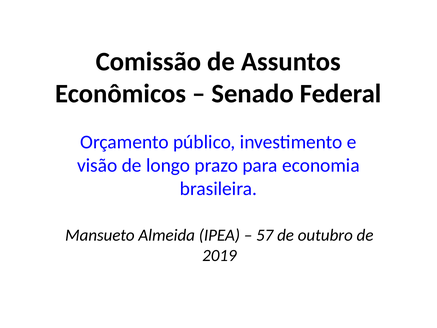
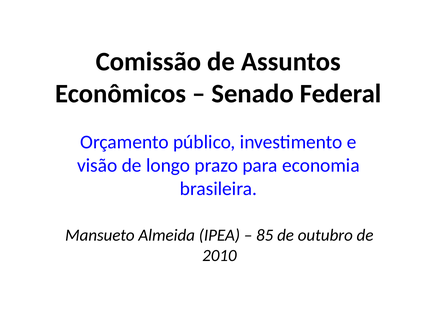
57: 57 -> 85 (265, 235)
2019: 2019 -> 2010 (219, 256)
